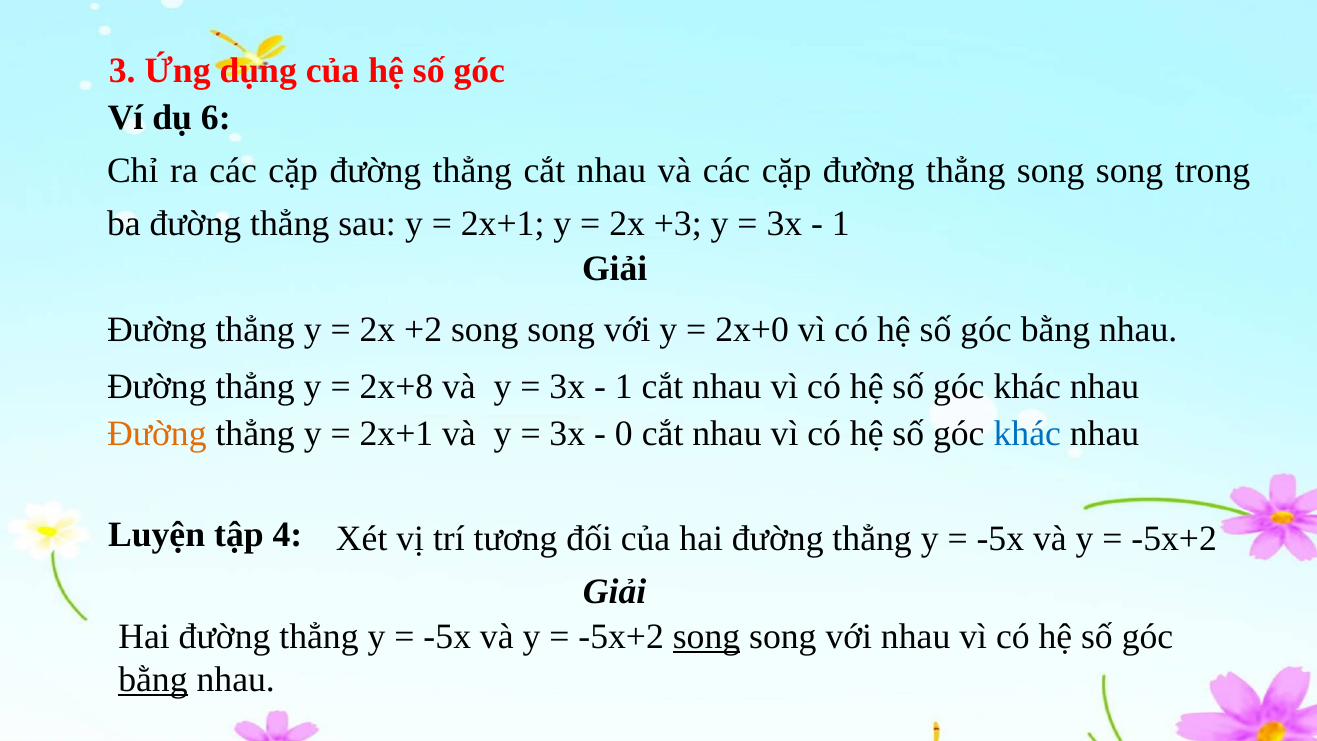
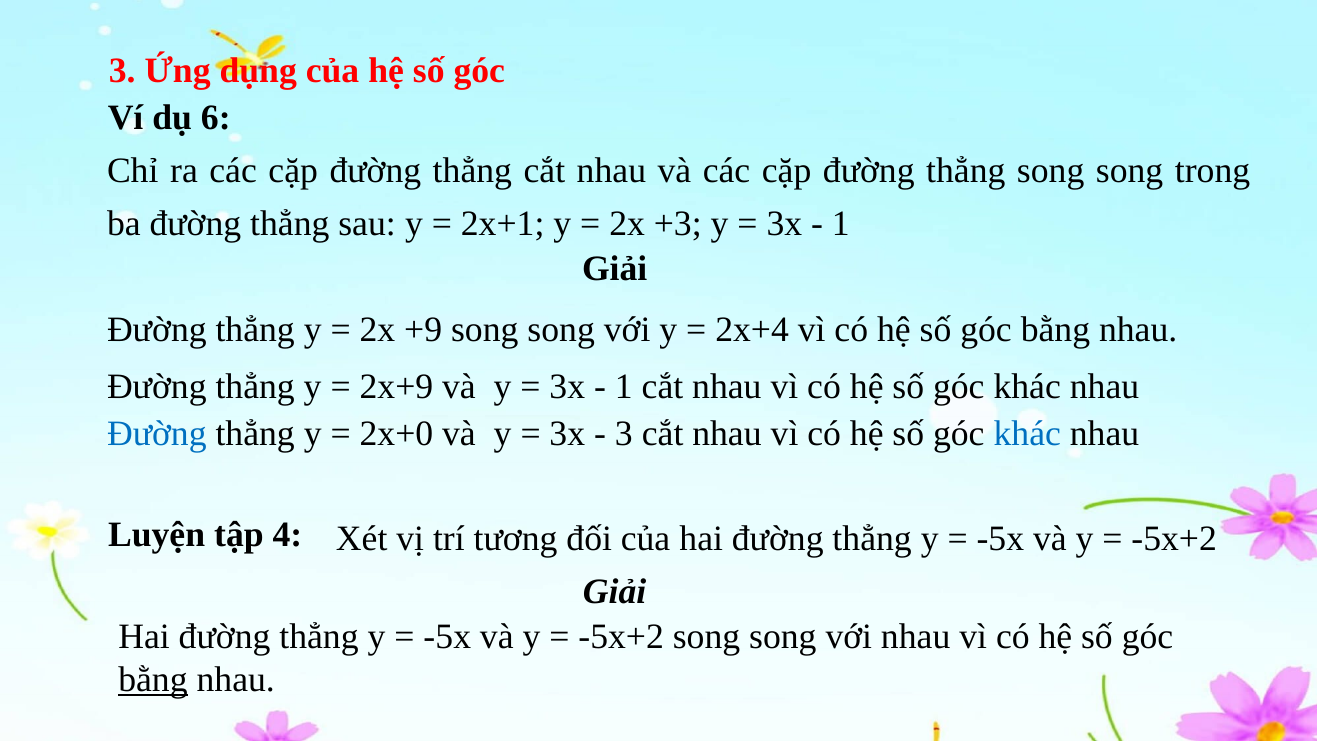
+2: +2 -> +9 (423, 330)
2x+0: 2x+0 -> 2x+4 (752, 330)
2x+8: 2x+8 -> 2x+9 (396, 386)
Đường colour: orange -> blue (157, 434)
2x+1: 2x+1 -> 2x+0 (396, 434)
0: 0 -> 3 (624, 434)
song underline: present -> none (707, 637)
